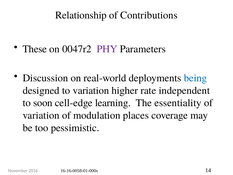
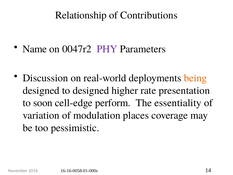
These: These -> Name (35, 49)
being colour: blue -> orange (195, 78)
to variation: variation -> designed (91, 90)
independent: independent -> presentation (184, 90)
learning: learning -> perform (113, 103)
